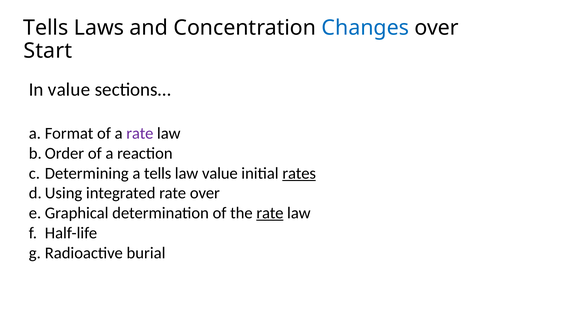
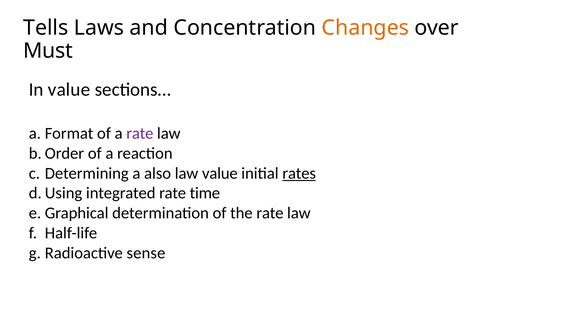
Changes colour: blue -> orange (365, 28)
Start: Start -> Must (48, 51)
a tells: tells -> also (158, 174)
rate over: over -> time (205, 194)
rate underline: present -> none (270, 213)
burial: burial -> sense (146, 253)
